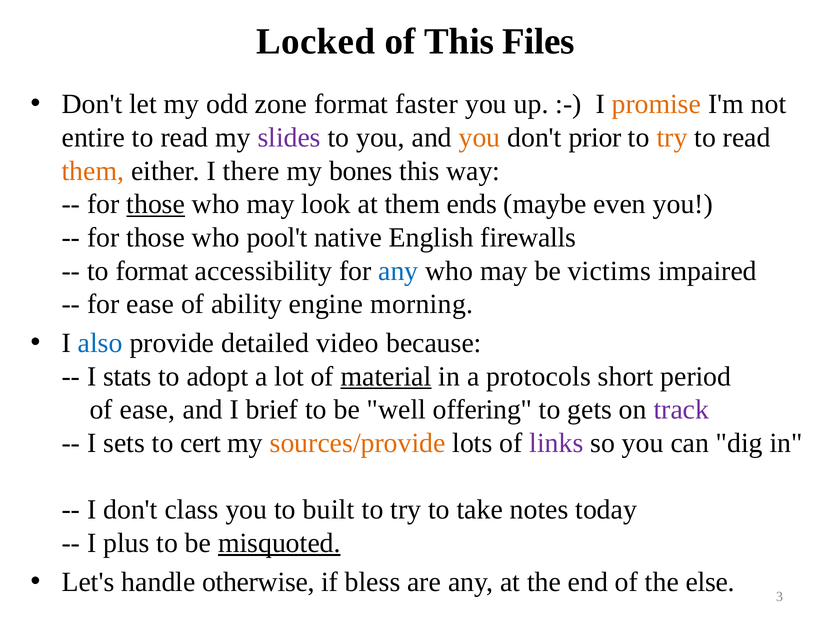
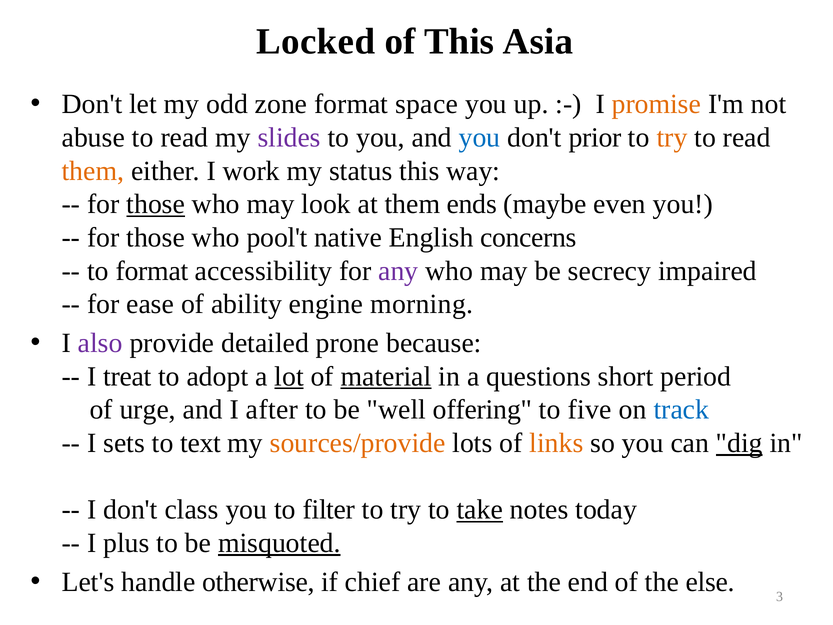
Files: Files -> Asia (538, 41)
faster: faster -> space (427, 104)
entire: entire -> abuse (93, 137)
you colour: orange -> blue (480, 137)
there: there -> work (251, 171)
bones: bones -> status (361, 171)
firewalls: firewalls -> concerns (528, 237)
any colour: blue -> purple (398, 271)
victims: victims -> secrecy (610, 271)
also colour: blue -> purple (100, 343)
video: video -> prone (348, 343)
stats: stats -> treat (127, 376)
lot underline: none -> present (289, 376)
protocols: protocols -> questions (539, 376)
of ease: ease -> urge (148, 410)
brief: brief -> after (272, 410)
gets: gets -> five (590, 410)
track colour: purple -> blue (681, 410)
cert: cert -> text (201, 443)
links colour: purple -> orange (556, 443)
dig underline: none -> present (739, 443)
built: built -> filter (329, 510)
take underline: none -> present (480, 510)
bless: bless -> chief (373, 582)
